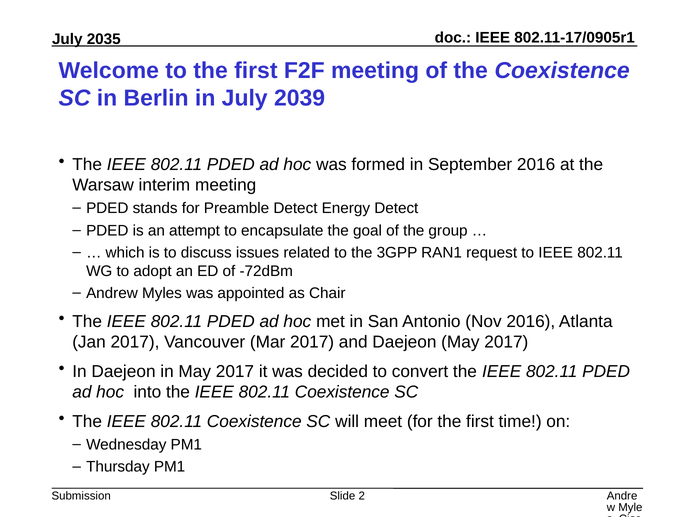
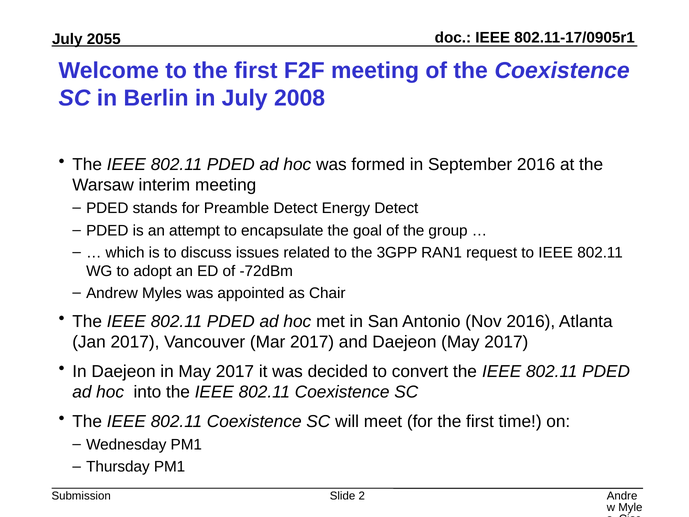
2035: 2035 -> 2055 (104, 39)
2039: 2039 -> 2008 (300, 98)
